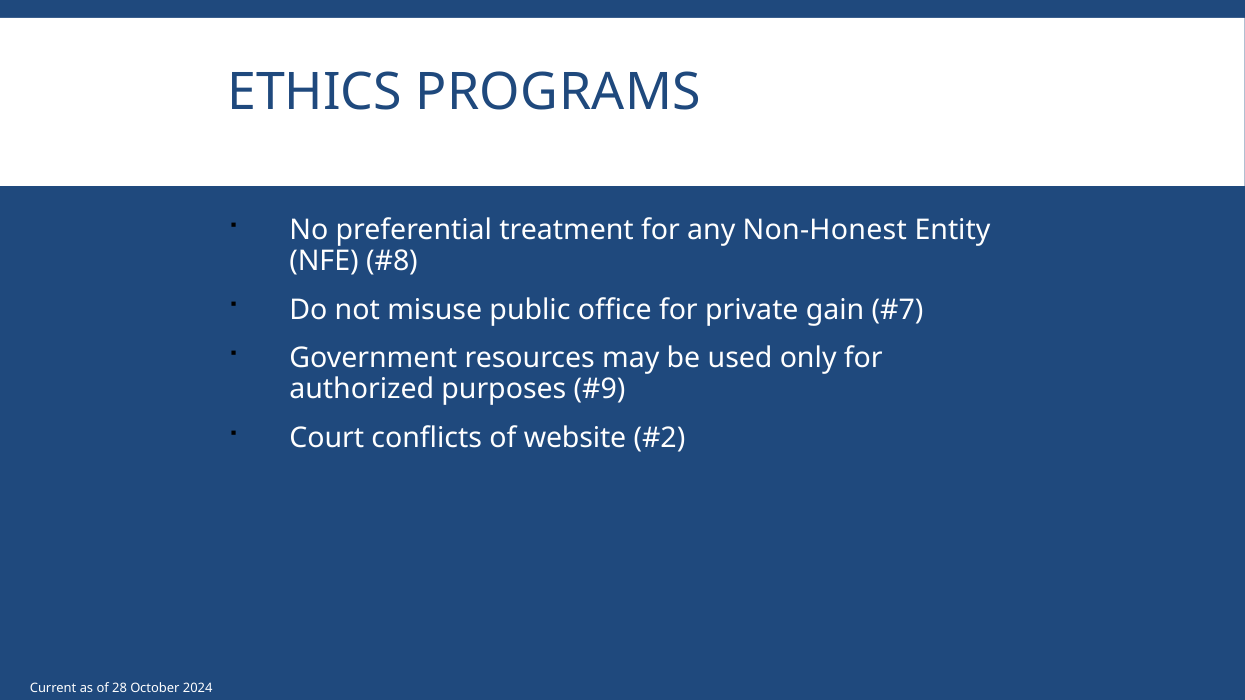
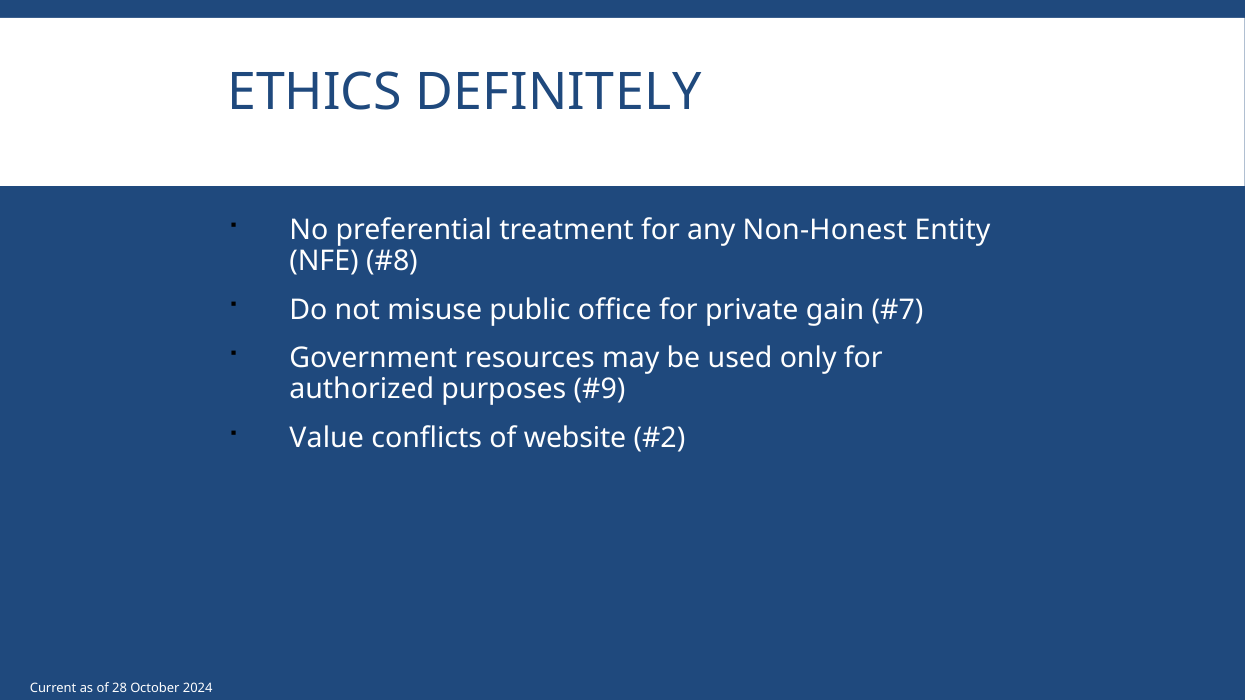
PROGRAMS: PROGRAMS -> DEFINITELY (558, 92)
Court: Court -> Value (327, 438)
